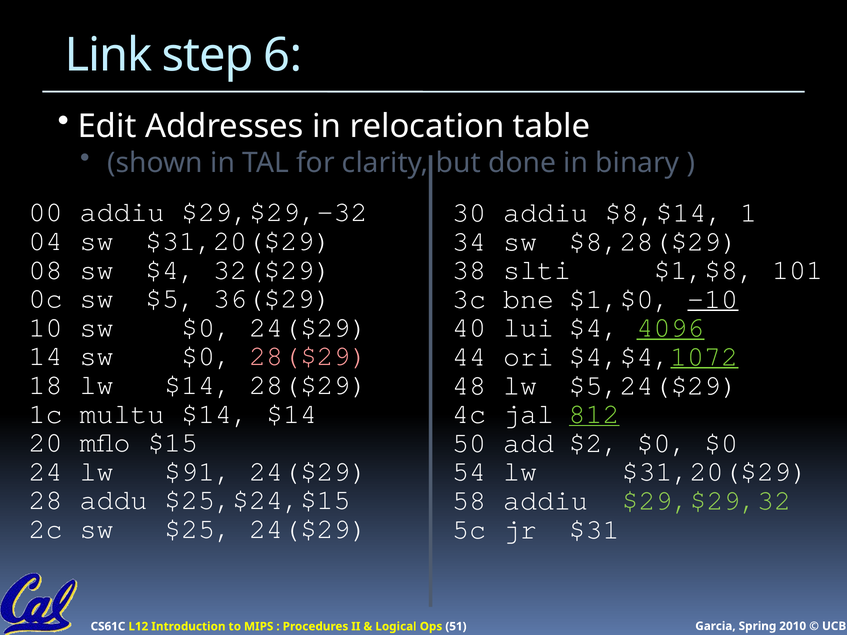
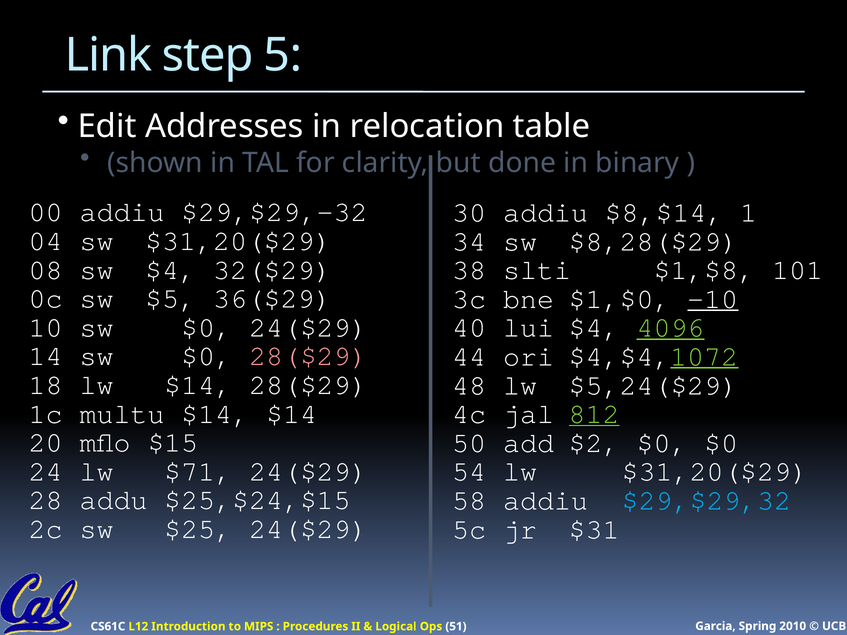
6: 6 -> 5 (283, 55)
$91: $91 -> $71 (198, 472)
$29,$29,32 colour: light green -> light blue (707, 501)
